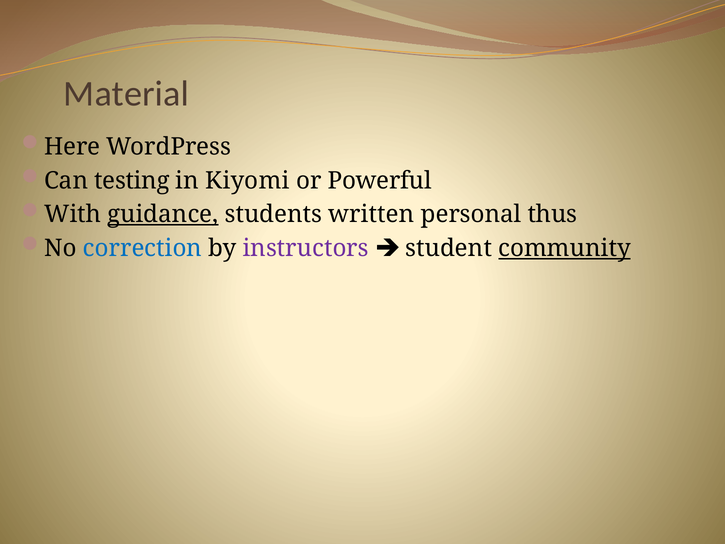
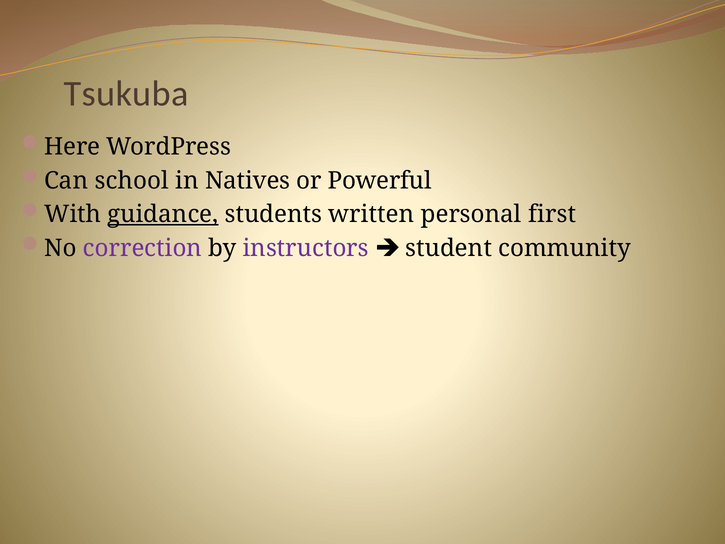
Material: Material -> Tsukuba (126, 94)
testing: testing -> school (132, 180)
Kiyomi: Kiyomi -> Natives (248, 180)
thus: thus -> first (552, 214)
correction colour: blue -> purple (143, 248)
community underline: present -> none (564, 248)
